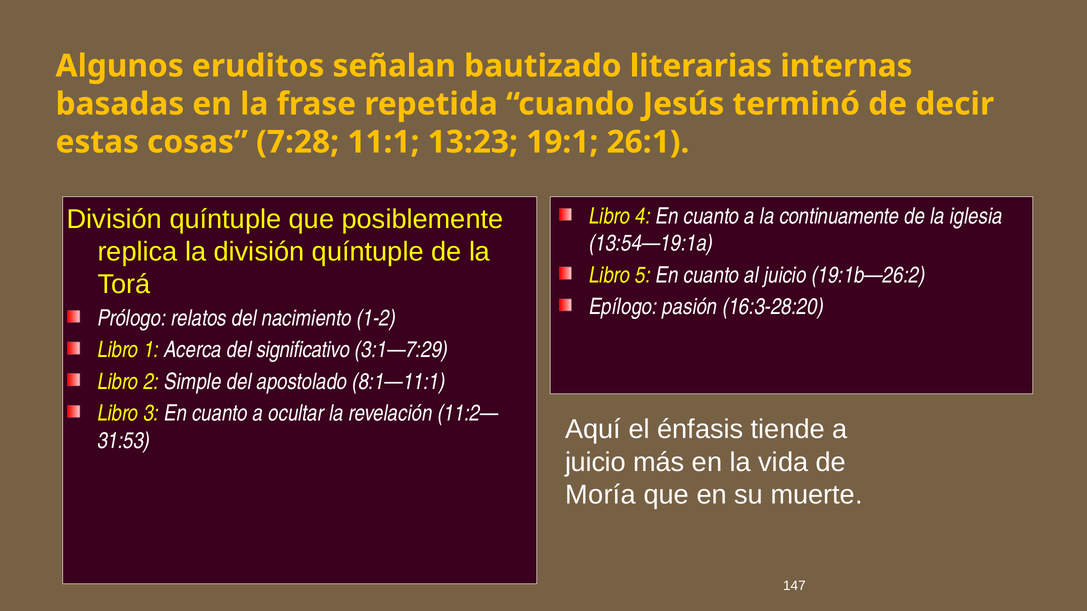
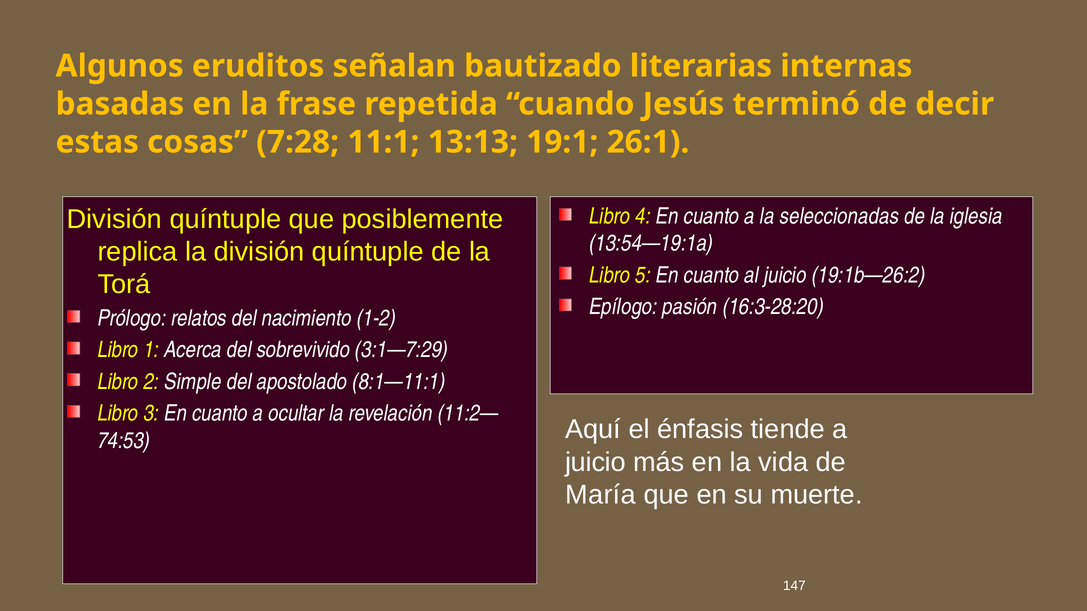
13:23: 13:23 -> 13:13 (473, 142)
continuamente: continuamente -> seleccionadas (839, 216)
significativo: significativo -> sobrevivido (303, 350)
31:53: 31:53 -> 74:53 (124, 441)
Moría: Moría -> María (601, 495)
